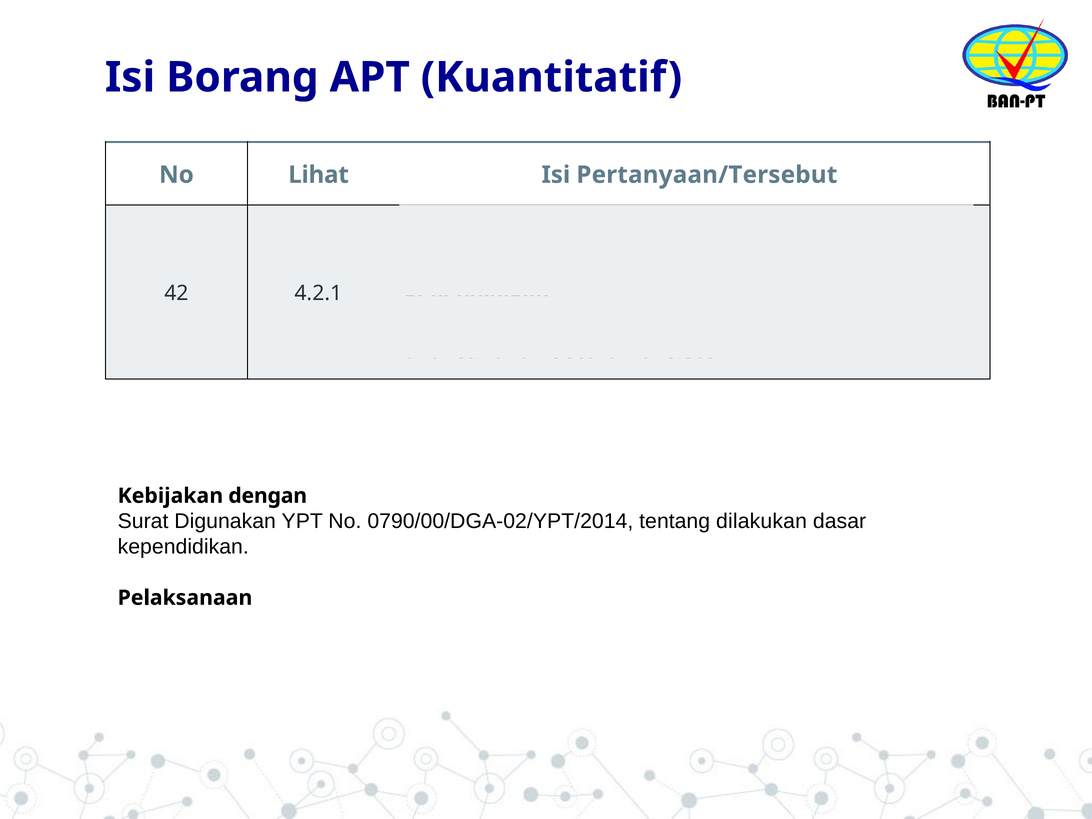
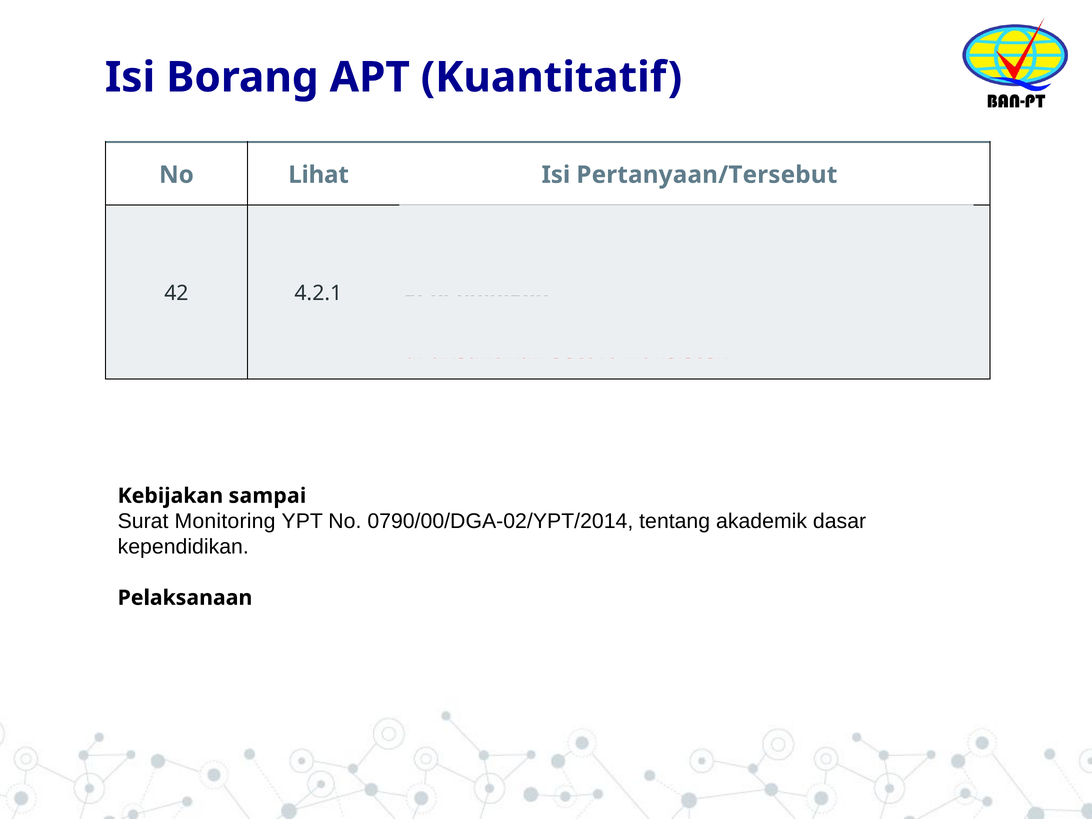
dengan: dengan -> sampai (267, 496)
Surat Digunakan: Digunakan -> Monitoring (225, 521)
dilakukan: dilakukan -> akademik (762, 521)
